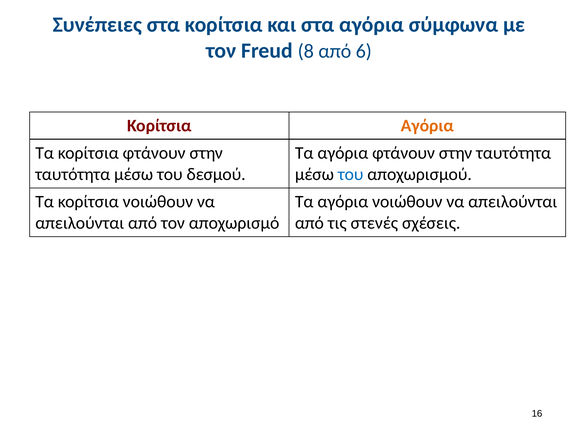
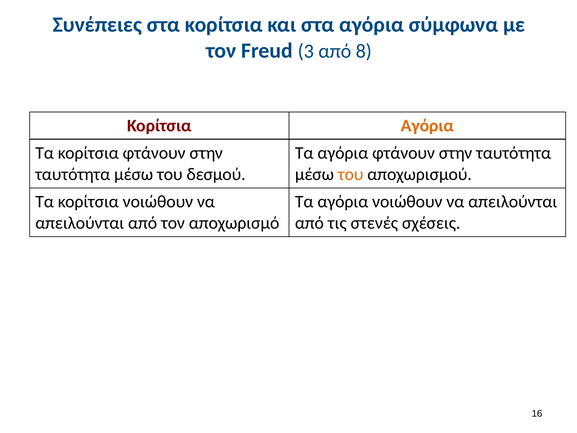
8: 8 -> 3 (306, 51)
6: 6 -> 8 (364, 51)
του colour: blue -> orange (351, 174)
